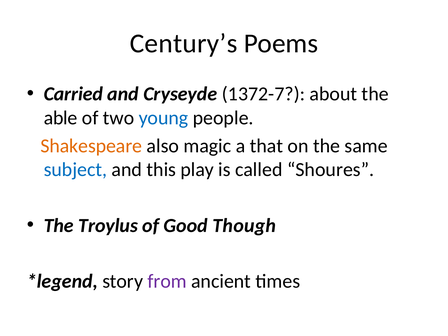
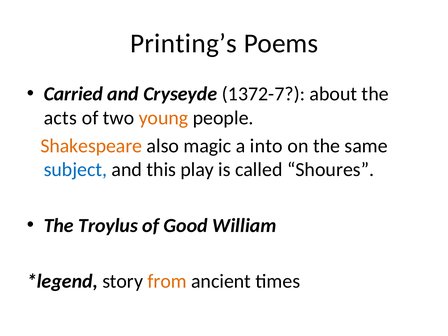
Century’s: Century’s -> Printing’s (184, 43)
able: able -> acts (60, 118)
young colour: blue -> orange (163, 118)
that: that -> into (266, 146)
Though: Though -> William (244, 225)
from colour: purple -> orange (167, 281)
